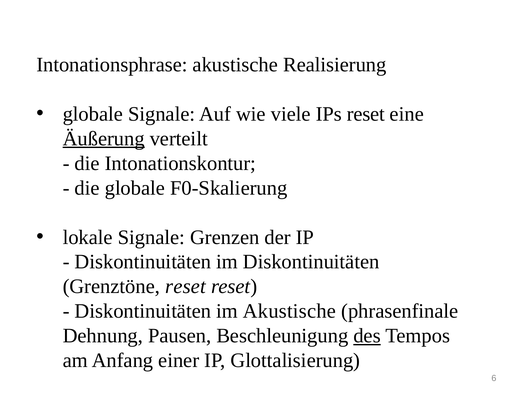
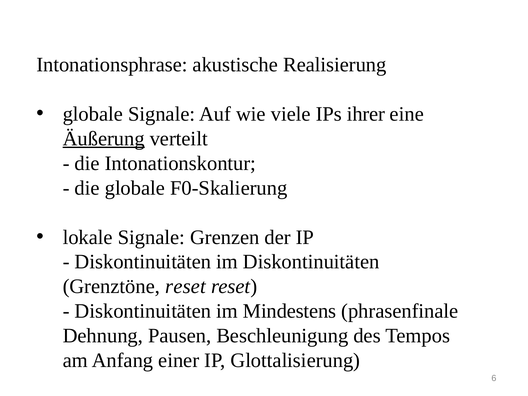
IPs reset: reset -> ihrer (366, 114)
im Akustische: Akustische -> Mindestens (290, 311)
des underline: present -> none (367, 336)
